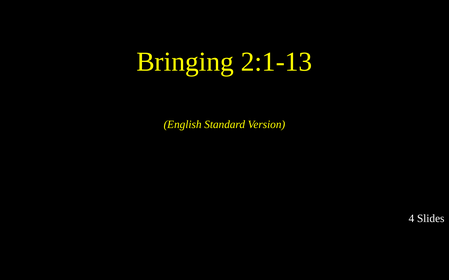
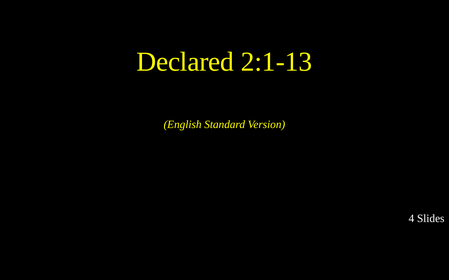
Bringing: Bringing -> Declared (185, 62)
